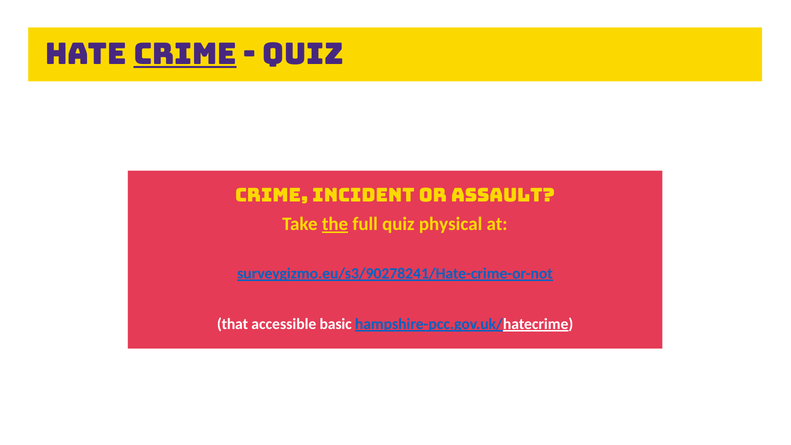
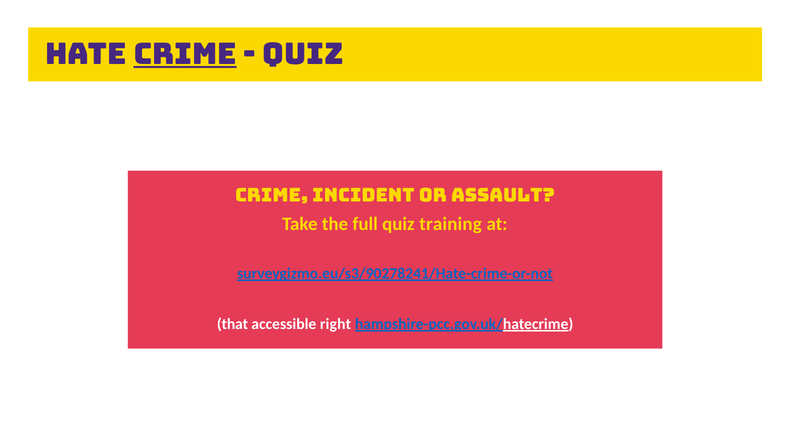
the underline: present -> none (335, 224)
physical: physical -> training (451, 224)
basic: basic -> right (336, 324)
